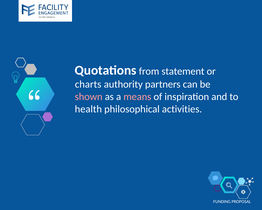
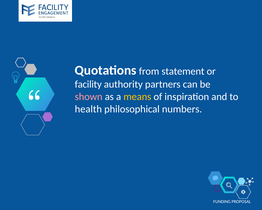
charts: charts -> facility (88, 84)
means colour: pink -> yellow (137, 97)
activities: activities -> numbers (182, 109)
